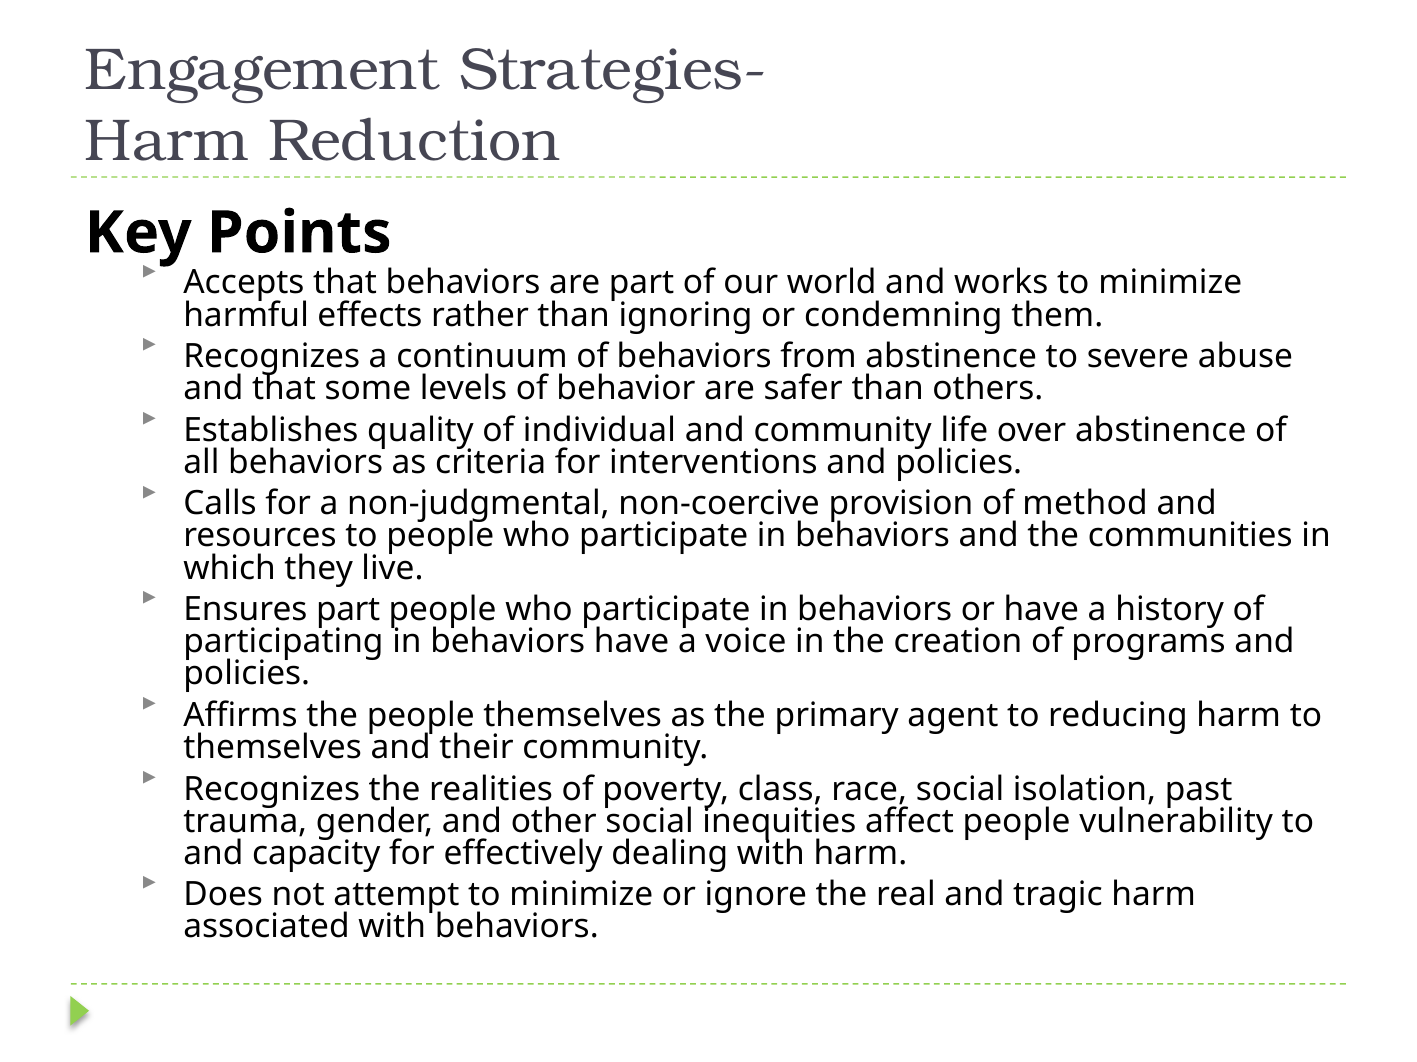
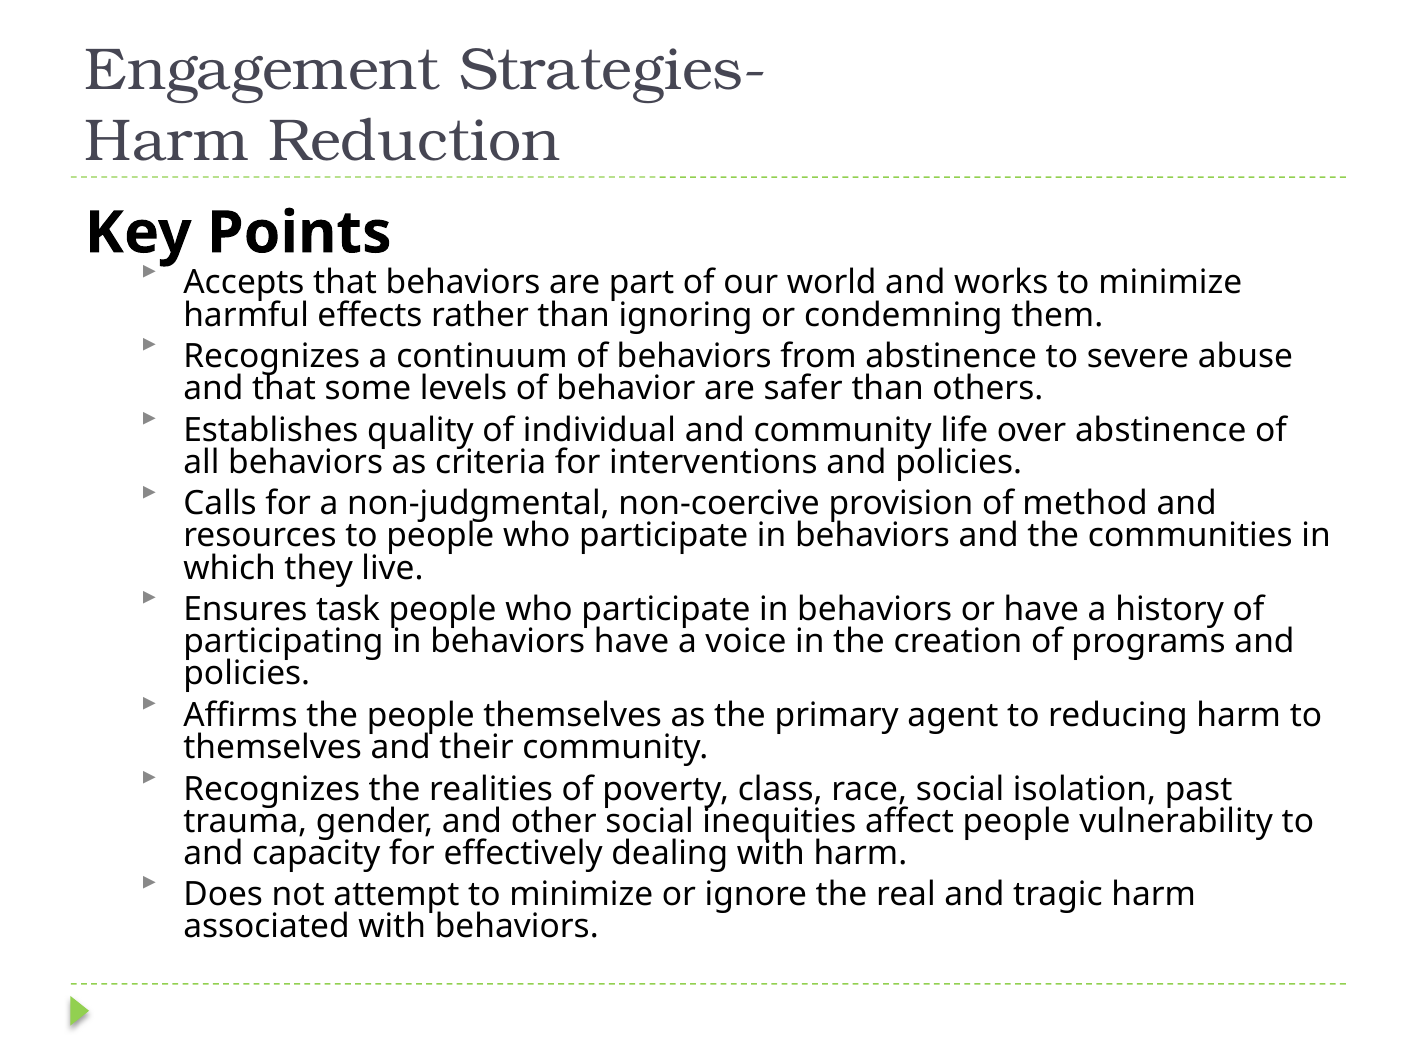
Ensures part: part -> task (348, 610)
